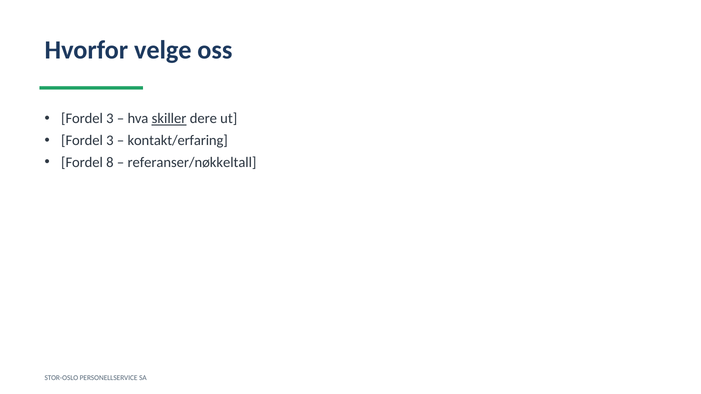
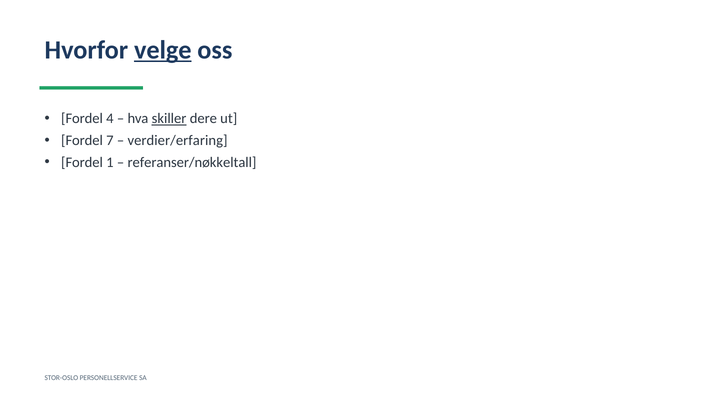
velge underline: none -> present (163, 50)
3: 3 -> 4 (110, 119)
3: 3 -> 7 (110, 141)
kontakt/erfaring: kontakt/erfaring -> verdier/erfaring (178, 141)
8: 8 -> 1 (110, 163)
